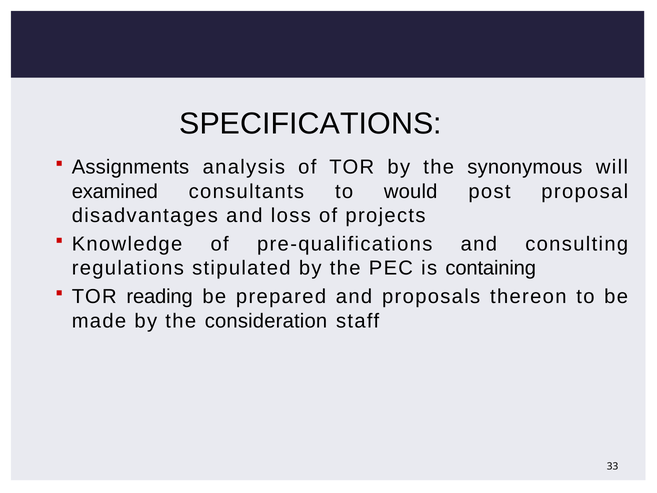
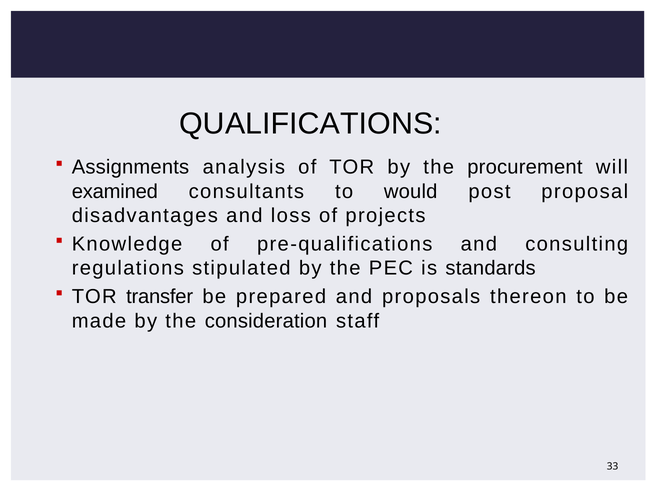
SPECIFICATIONS: SPECIFICATIONS -> QUALIFICATIONS (311, 124)
synonymous: synonymous -> procurement (525, 167)
containing: containing -> standards (491, 268)
reading: reading -> transfer (160, 296)
